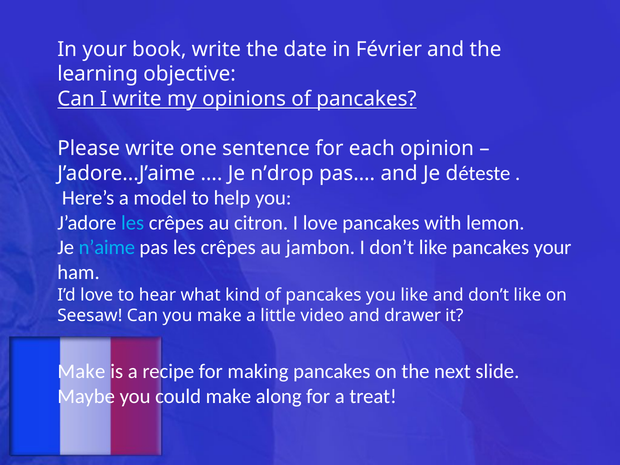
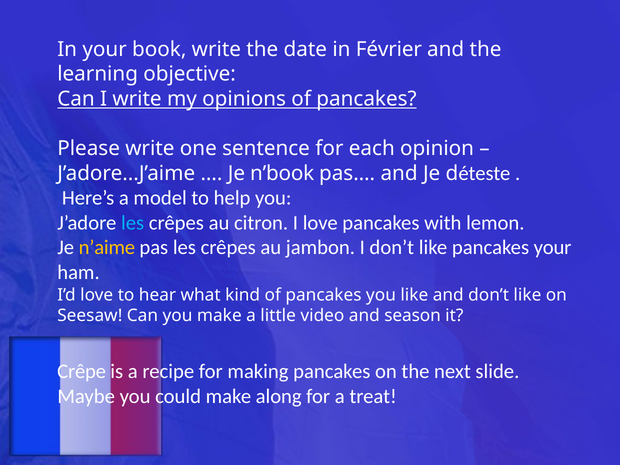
n’drop: n’drop -> n’book (282, 173)
n’aime colour: light blue -> yellow (107, 248)
drawer: drawer -> season (413, 316)
Make: Make -> Crêpe (82, 372)
